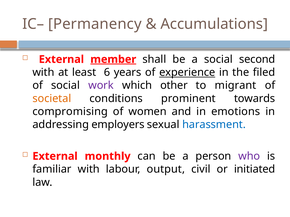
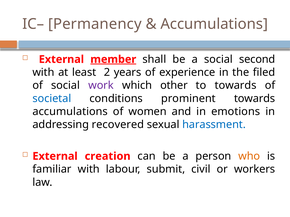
6: 6 -> 2 (107, 73)
experience underline: present -> none (187, 73)
to migrant: migrant -> towards (236, 86)
societal colour: orange -> blue (52, 99)
compromising: compromising -> accumulations (70, 112)
employers: employers -> recovered (118, 125)
monthly: monthly -> creation (108, 157)
who colour: purple -> orange (249, 157)
output: output -> submit (166, 170)
initiated: initiated -> workers (255, 170)
